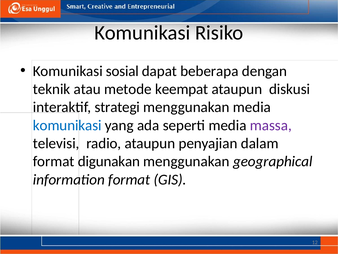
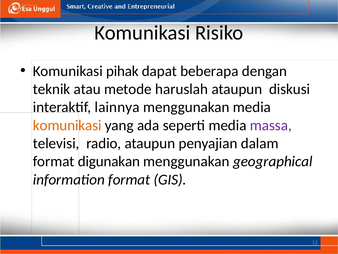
sosial: sosial -> pihak (122, 71)
keempat: keempat -> haruslah (182, 89)
strategi: strategi -> lainnya (117, 107)
komunikasi colour: blue -> orange (67, 125)
